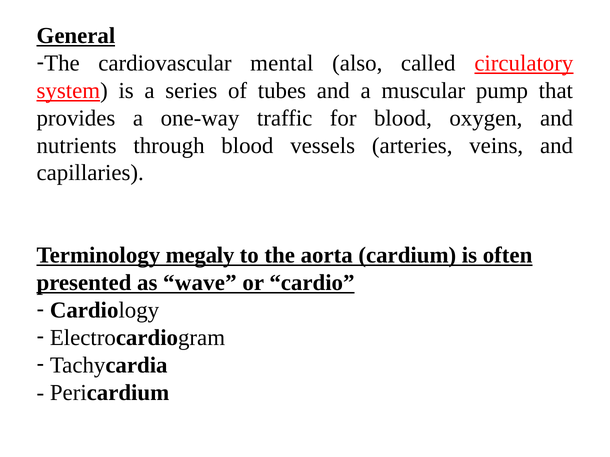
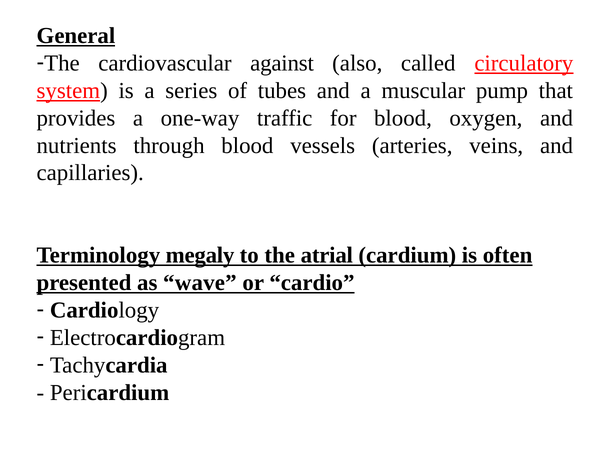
mental: mental -> against (282, 63)
aorta: aorta -> atrial (327, 256)
